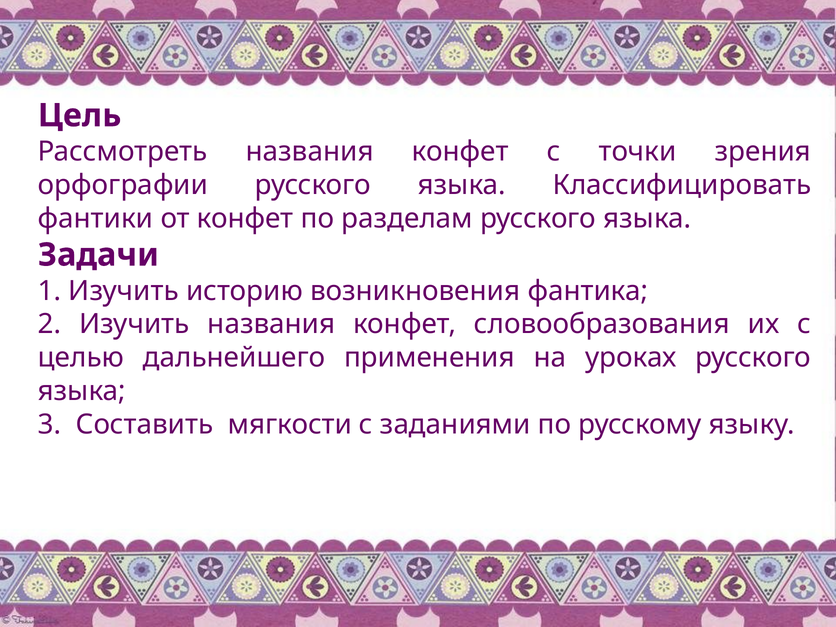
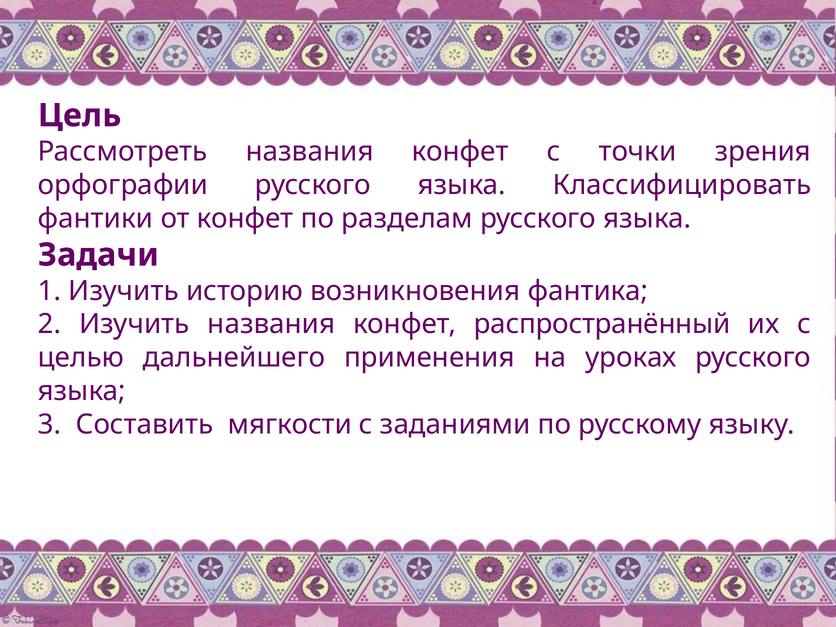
словообразования: словообразования -> распространённый (602, 324)
